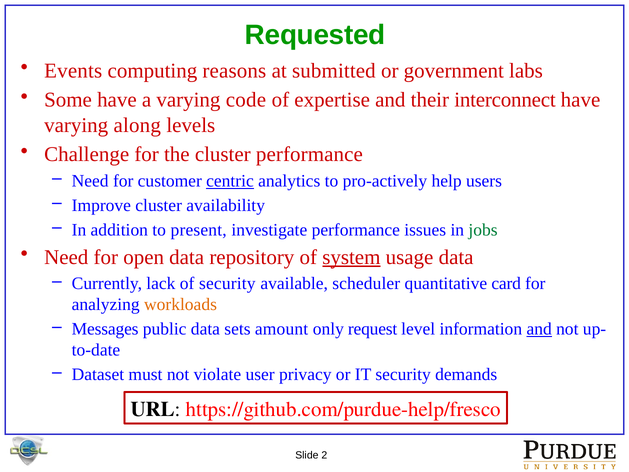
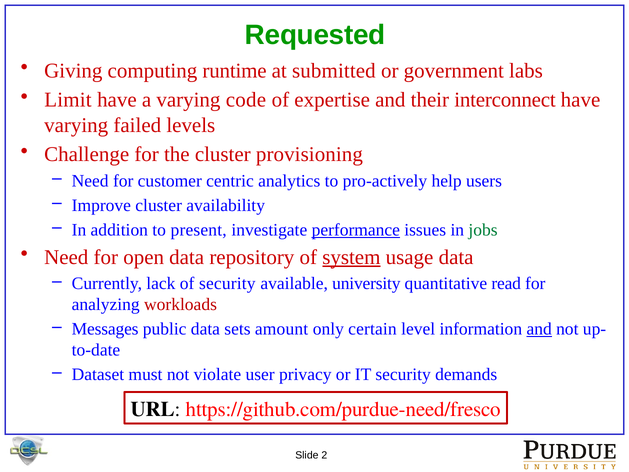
Events: Events -> Giving (73, 71)
reasons: reasons -> runtime (235, 71)
Some: Some -> Limit (68, 100)
along: along -> failed (137, 125)
cluster performance: performance -> provisioning (309, 154)
centric underline: present -> none (230, 181)
performance underline: none -> present (356, 230)
scheduler: scheduler -> university (366, 284)
card: card -> read (506, 284)
workloads colour: orange -> red (180, 304)
request: request -> certain (372, 329)
https://github.com/purdue-help/fresco: https://github.com/purdue-help/fresco -> https://github.com/purdue-need/fresco (343, 409)
